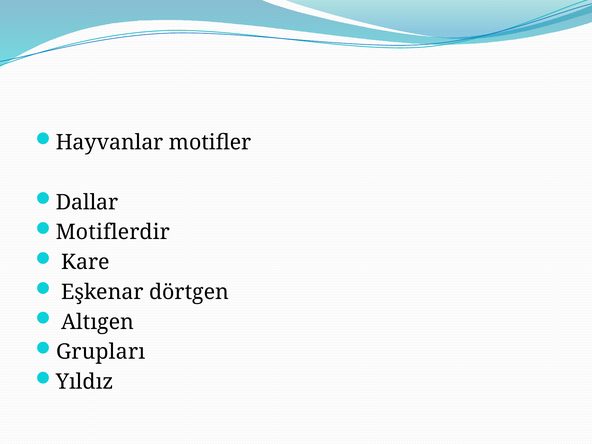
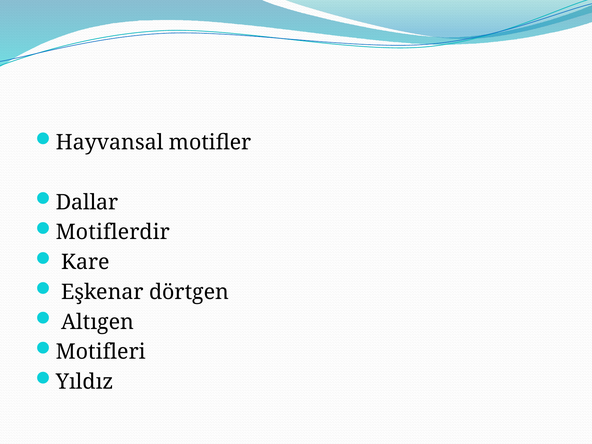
Hayvanlar: Hayvanlar -> Hayvansal (110, 143)
Grupları: Grupları -> Motifleri (101, 352)
